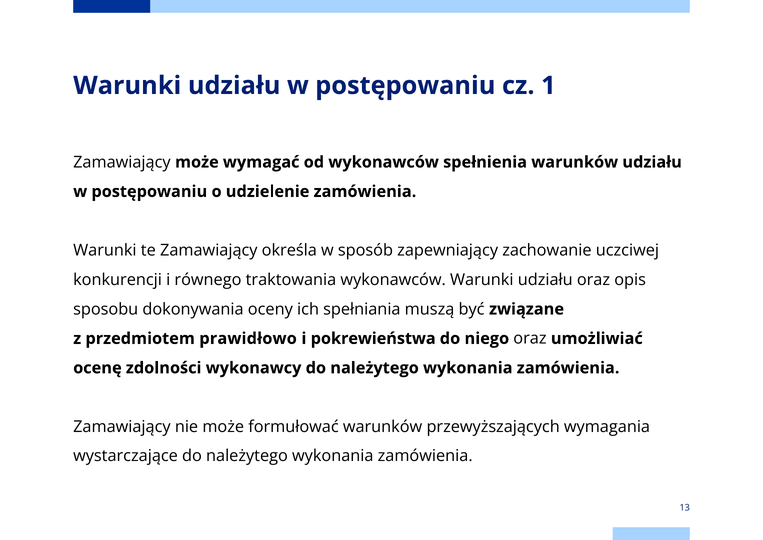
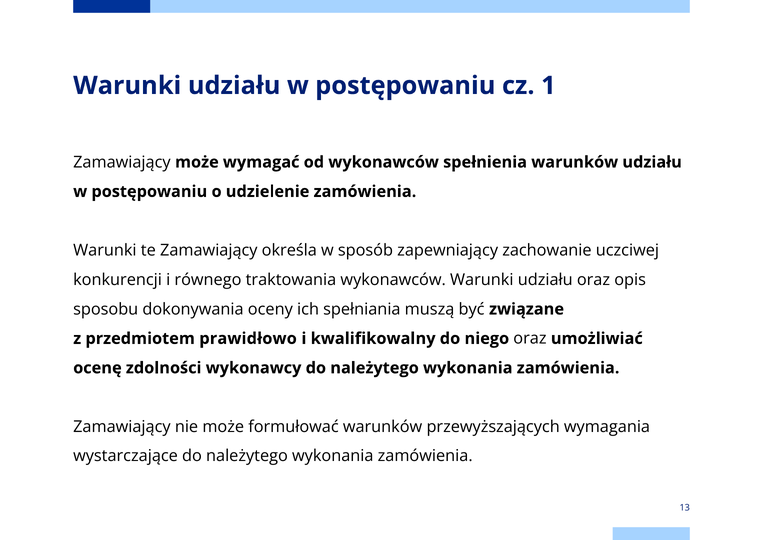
pokrewieństwa: pokrewieństwa -> kwalifikowalny (373, 338)
